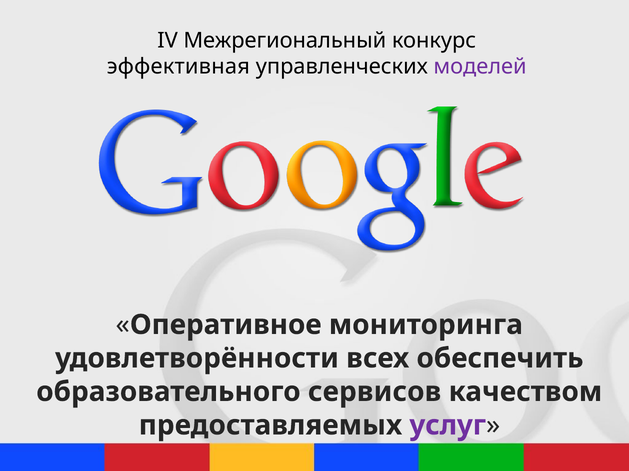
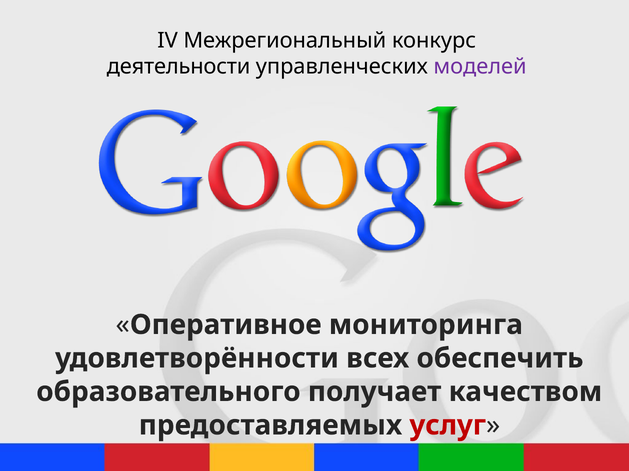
эффективная: эффективная -> деятельности (179, 67)
сервисов: сервисов -> получает (375, 392)
услуг colour: purple -> red (448, 426)
